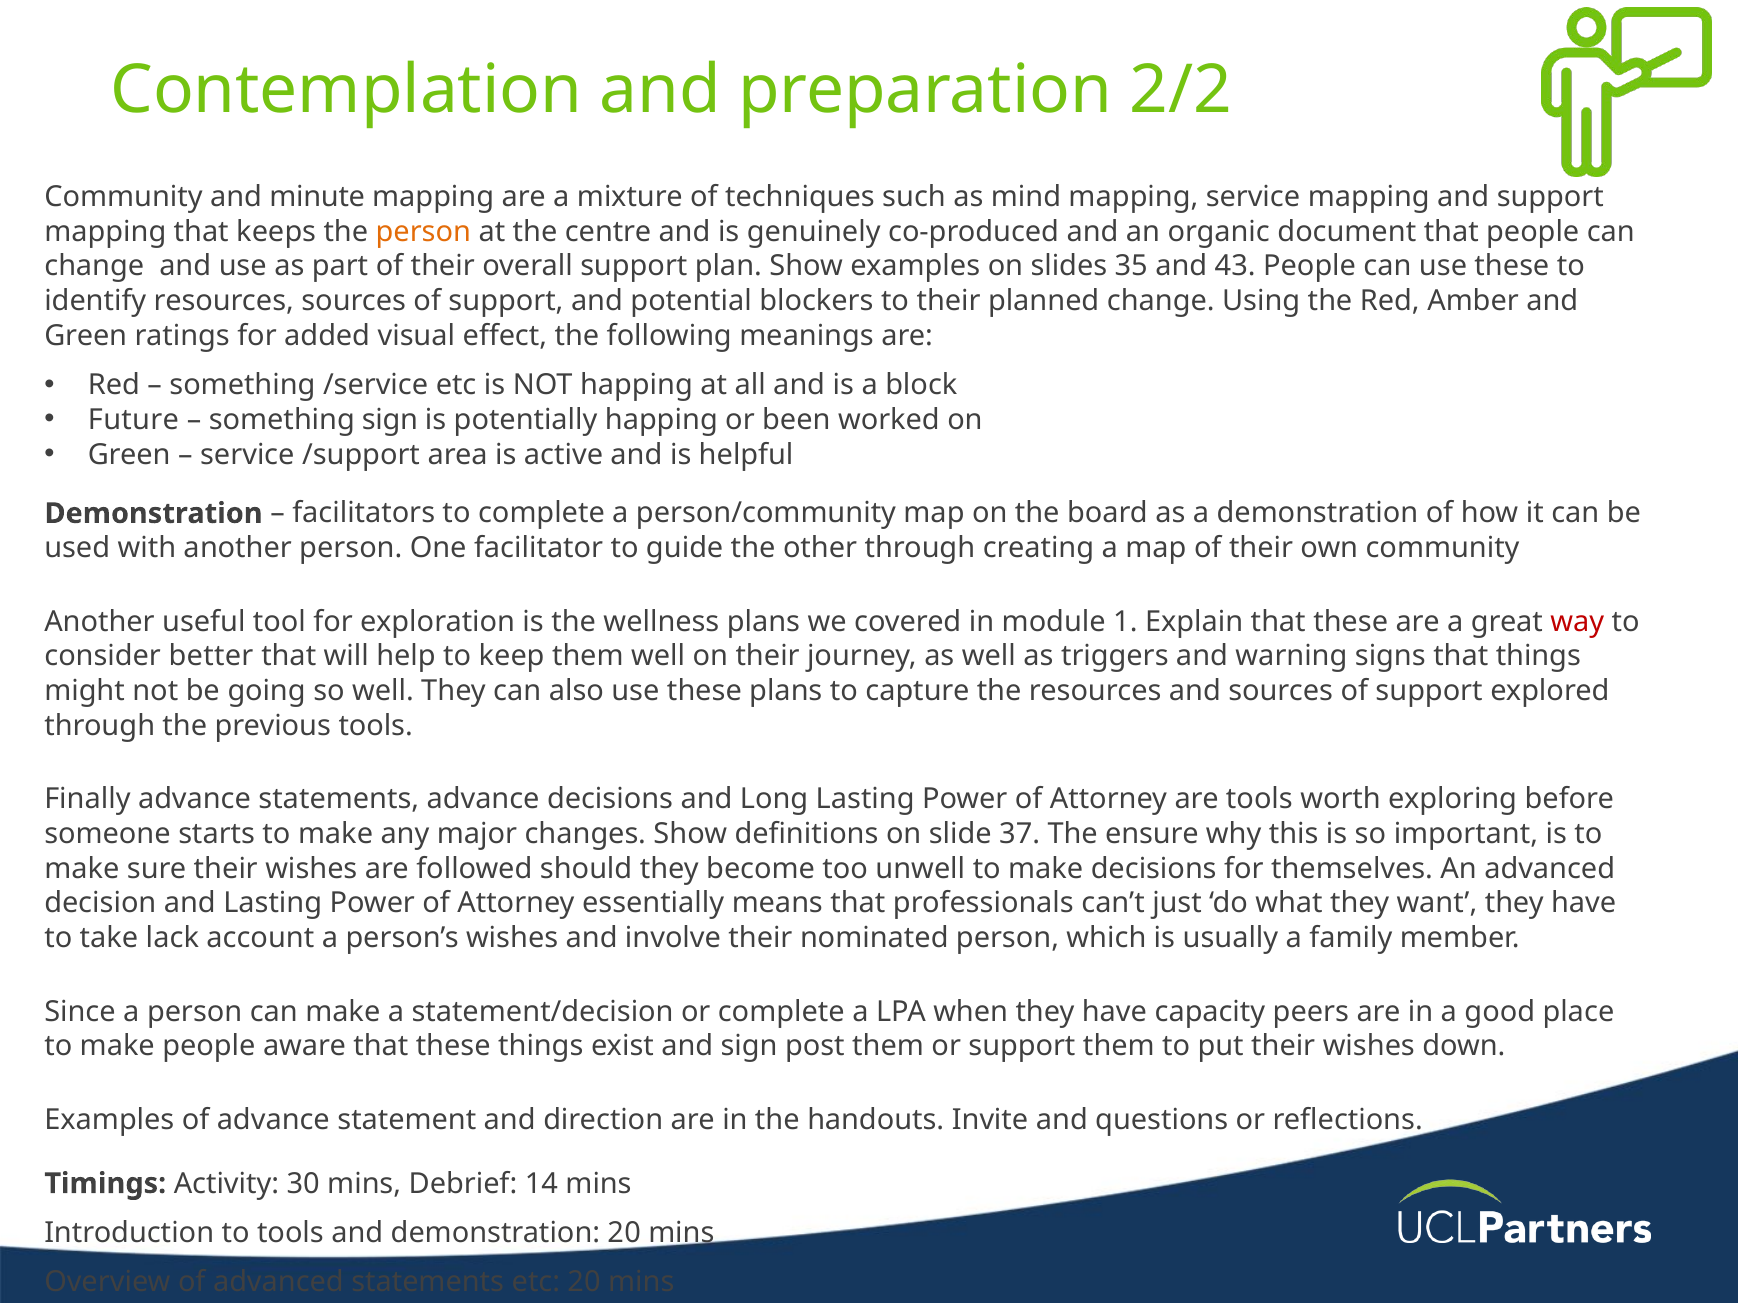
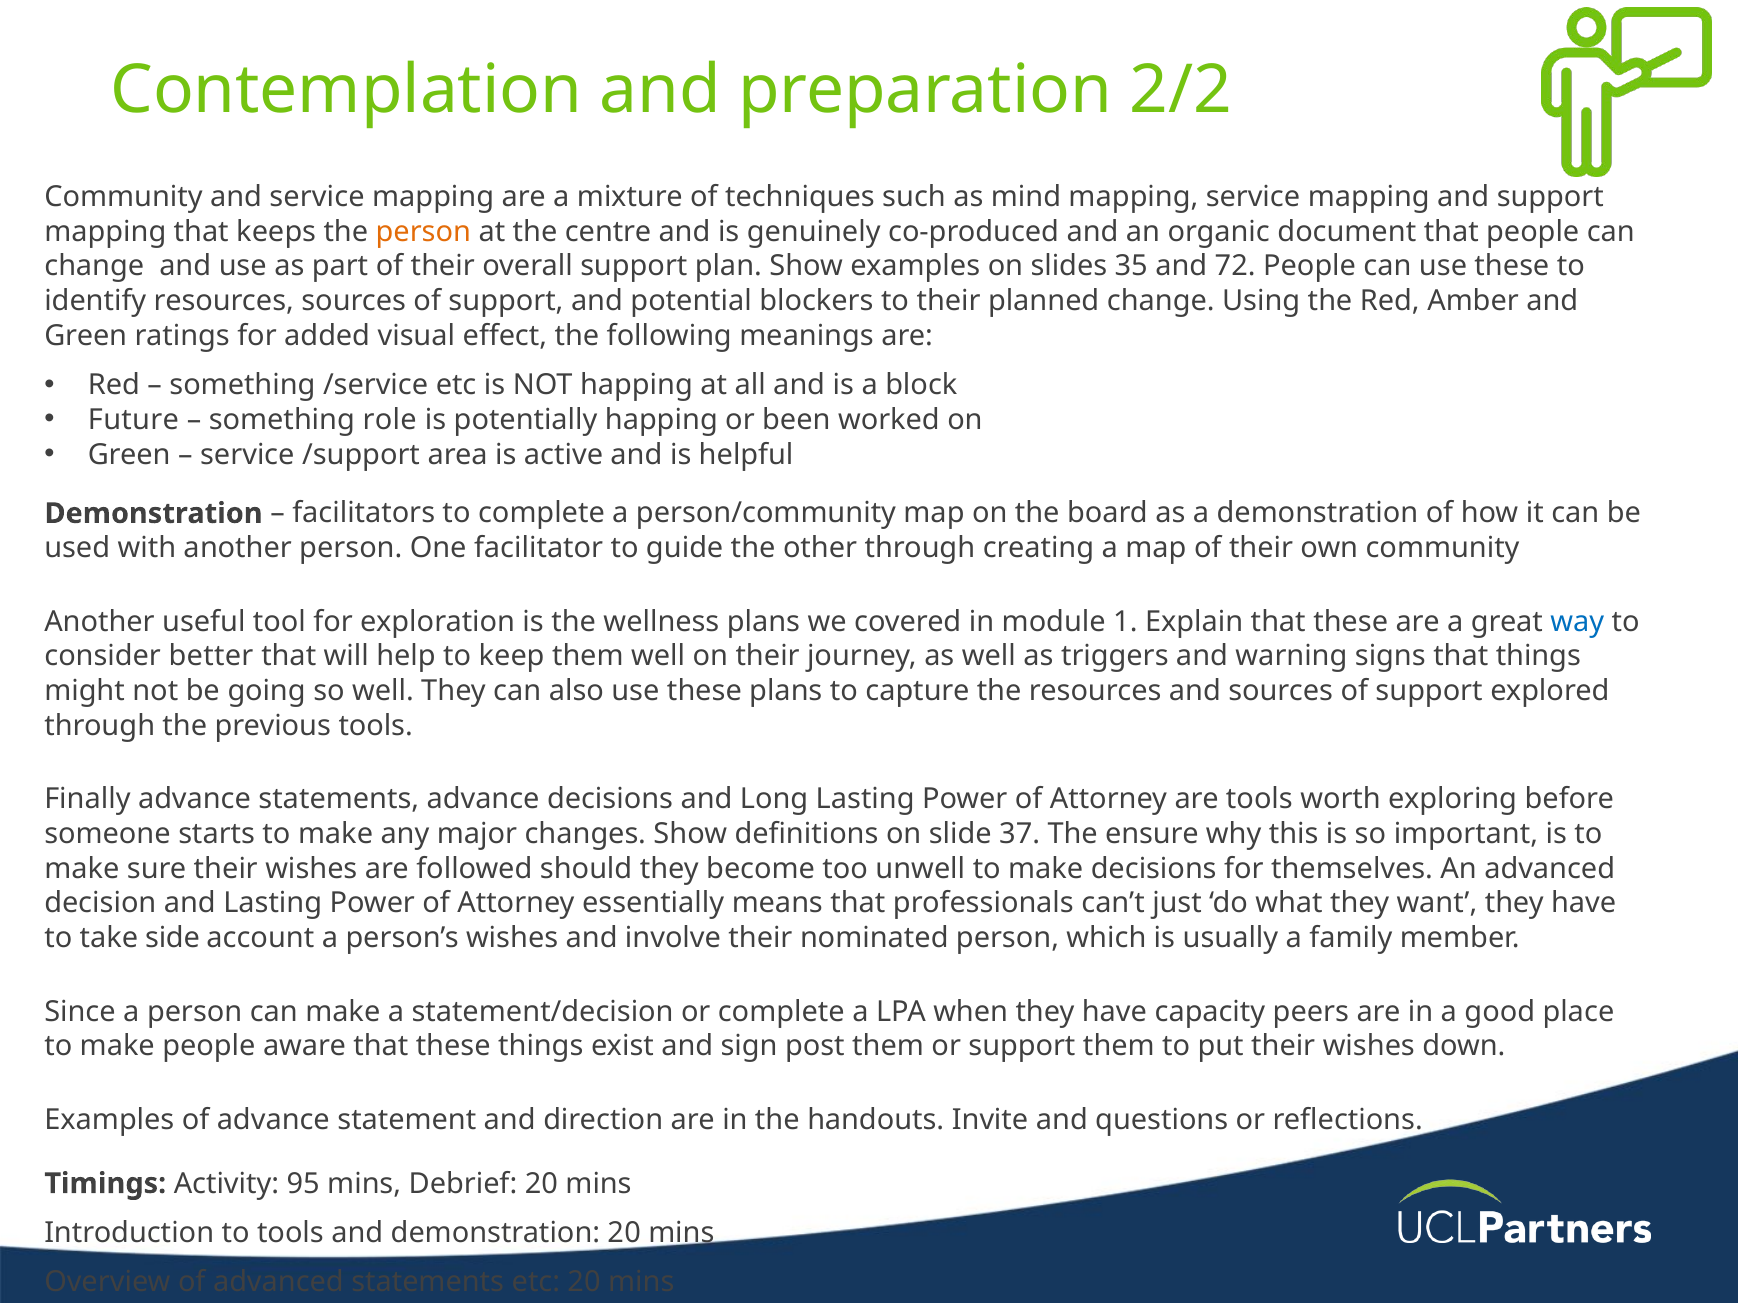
and minute: minute -> service (317, 197)
43: 43 -> 72 (1235, 266)
something sign: sign -> role (390, 420)
way colour: red -> blue (1577, 622)
lack: lack -> side (173, 939)
30: 30 -> 95 (303, 1184)
Debrief 14: 14 -> 20 (541, 1184)
